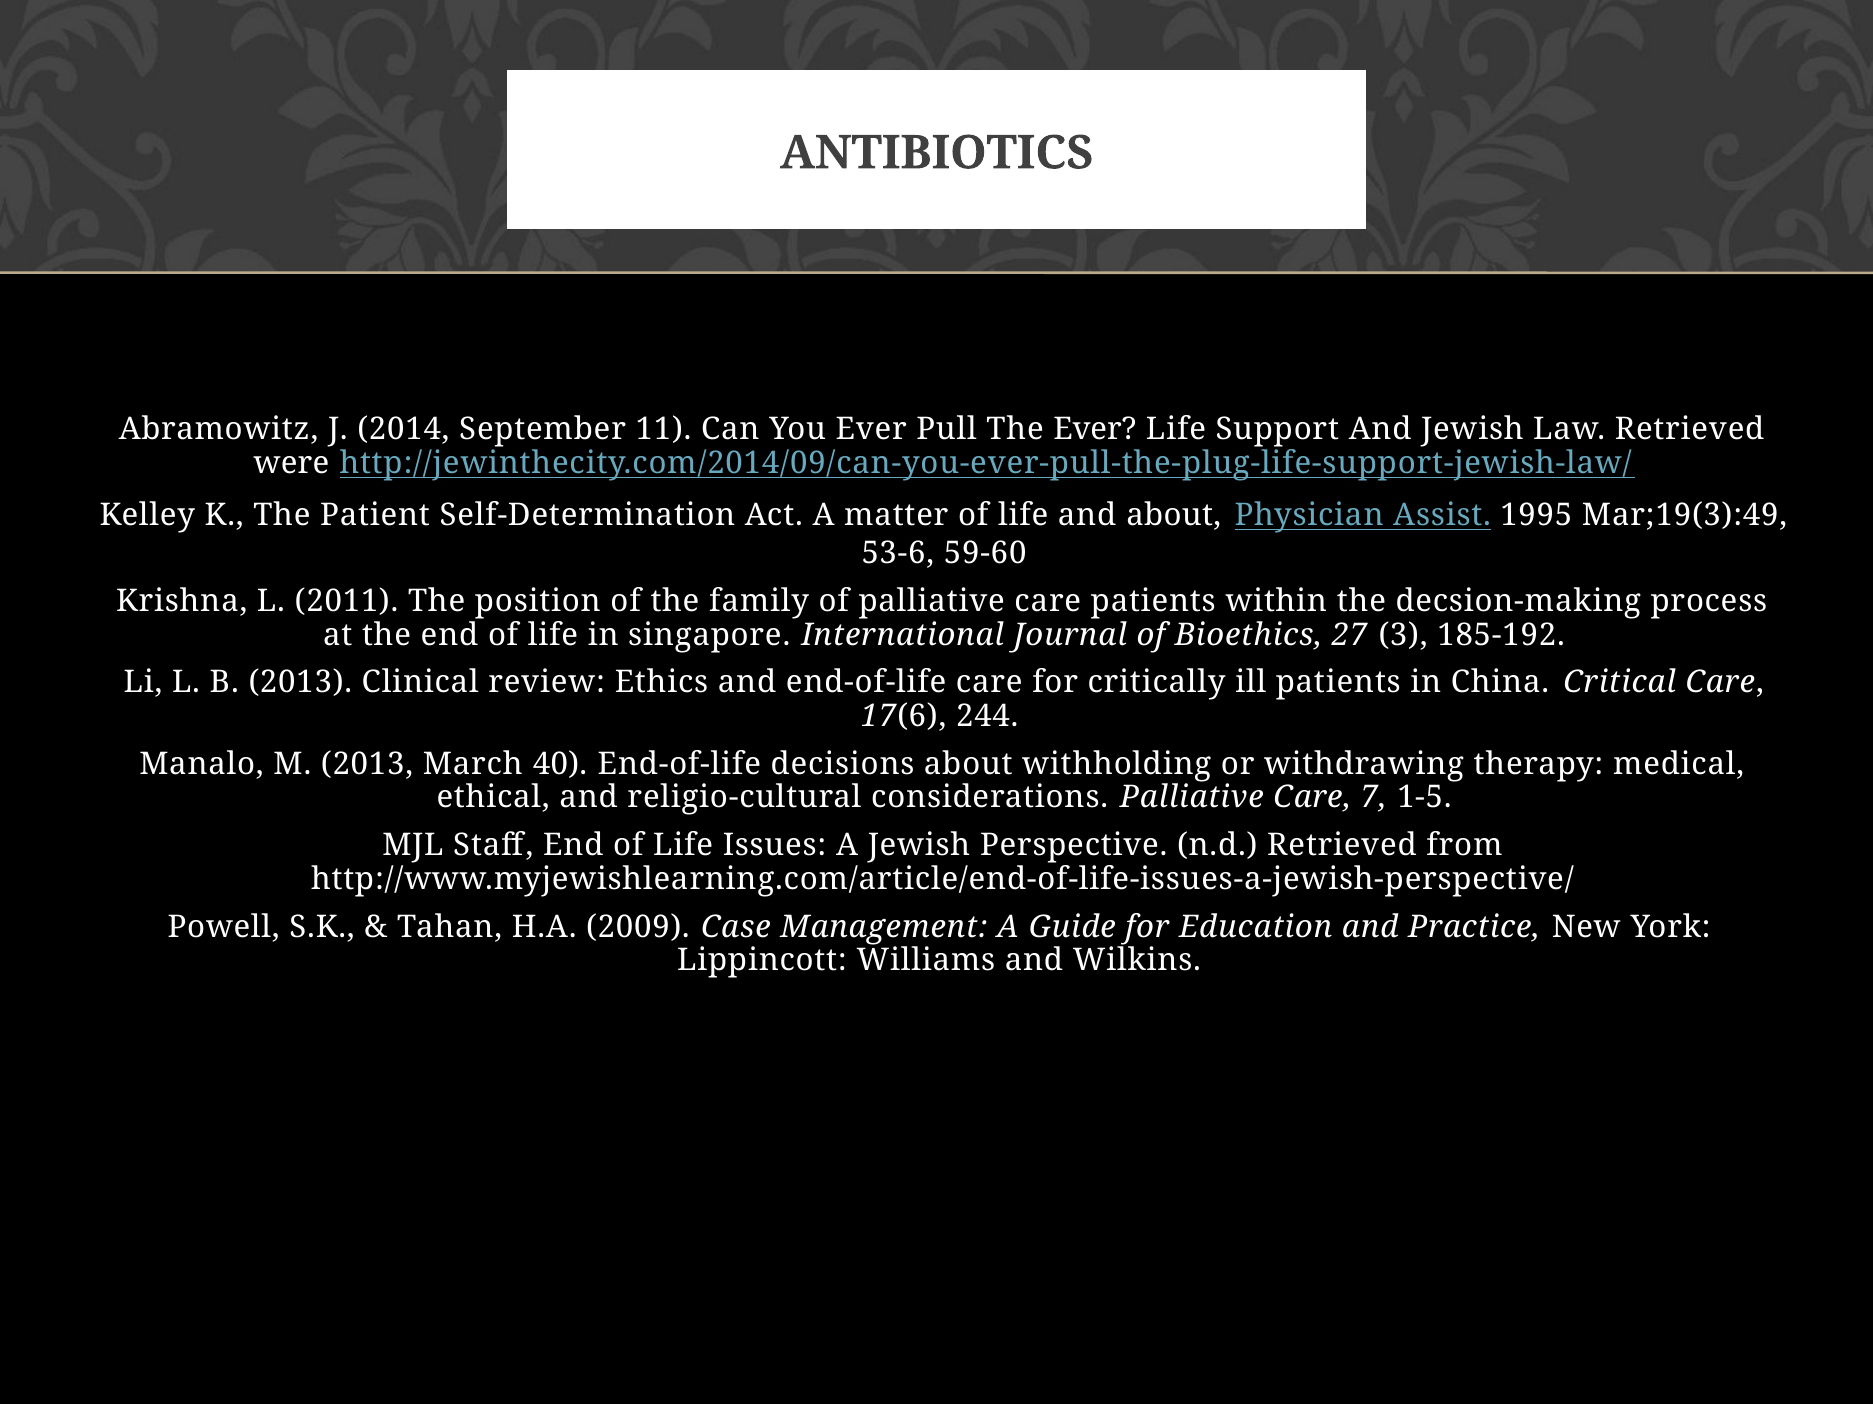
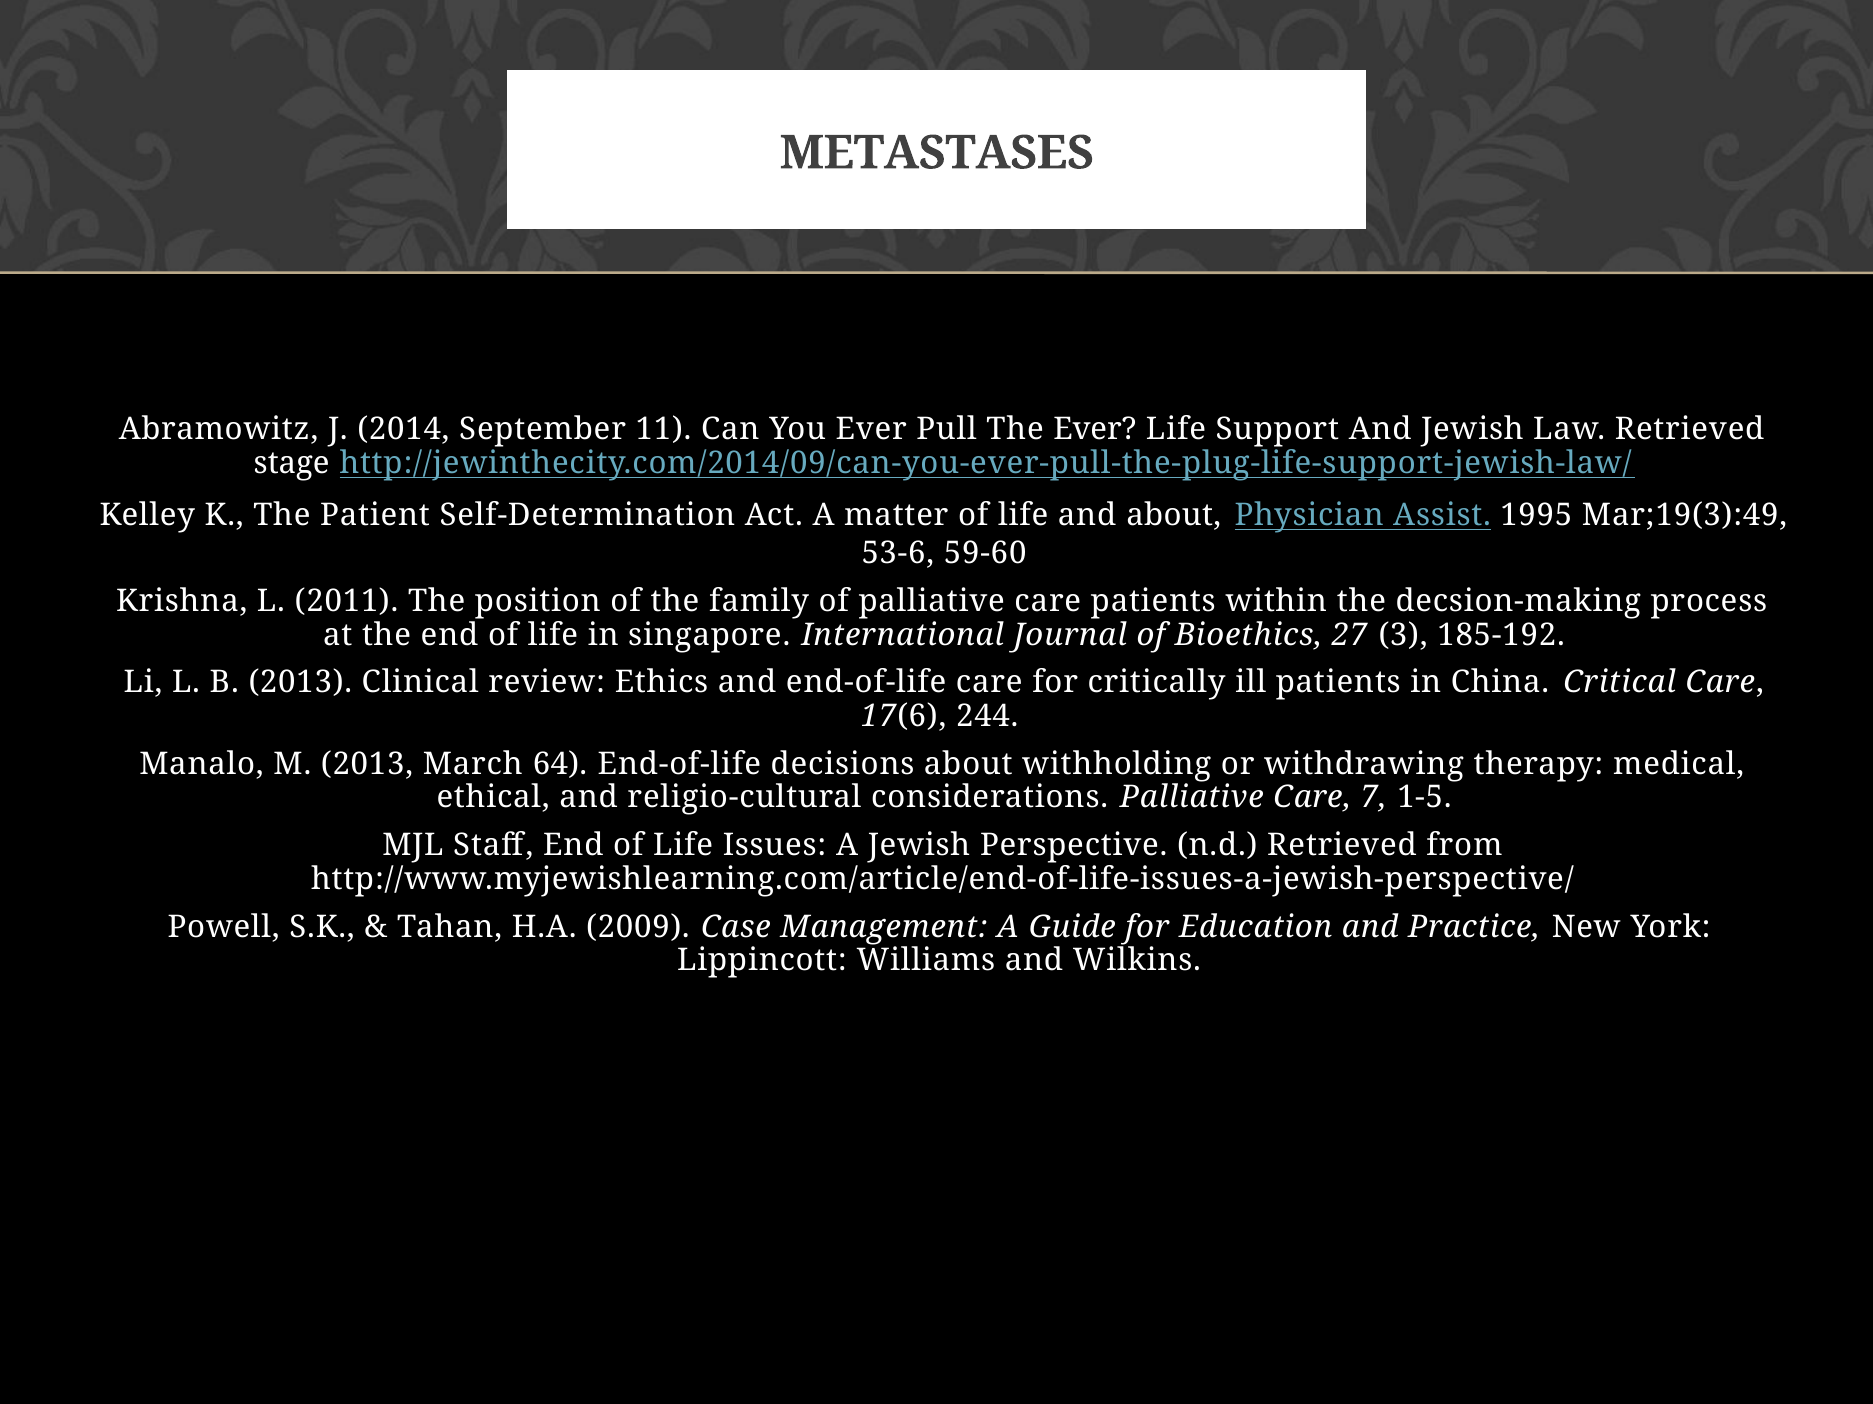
ANTIBIOTICS: ANTIBIOTICS -> METASTASES (937, 153)
were: were -> stage (292, 463)
40: 40 -> 64 (560, 764)
